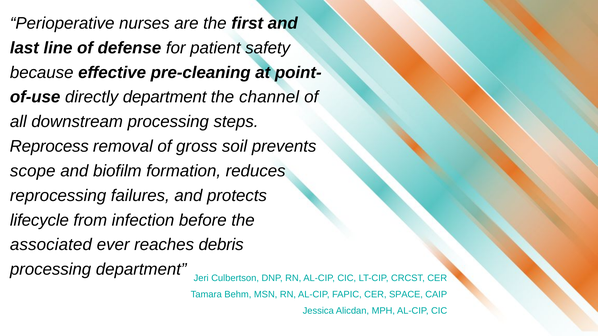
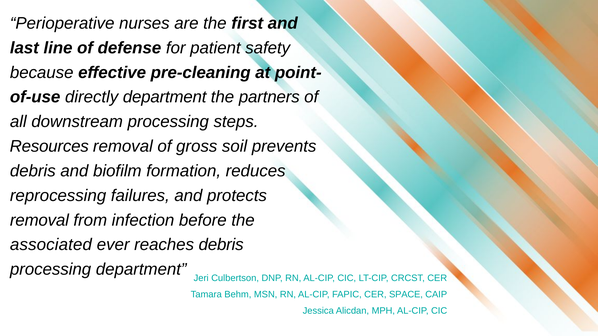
channel: channel -> partners (269, 97)
Reprocess: Reprocess -> Resources (49, 146)
scope: scope -> debris (33, 171)
lifecycle: lifecycle -> removal (39, 220)
